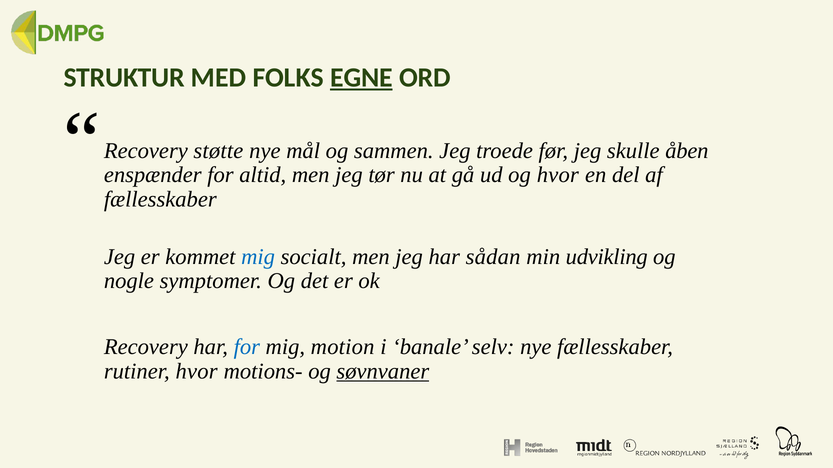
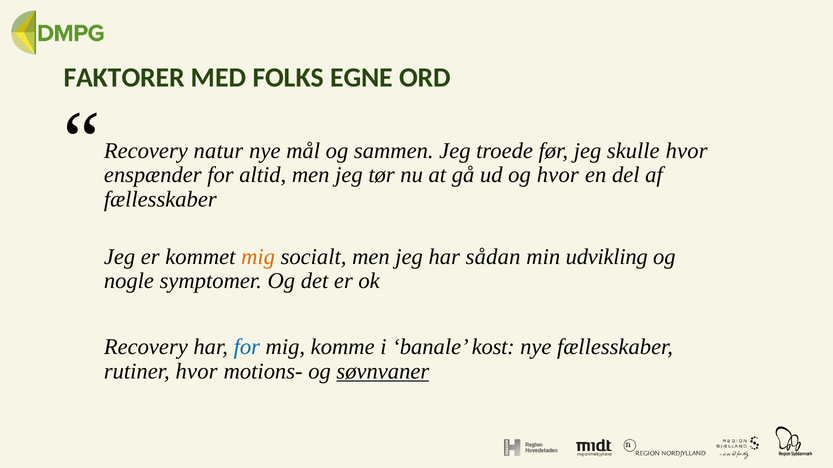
STRUKTUR: STRUKTUR -> FAKTORER (124, 78)
EGNE underline: present -> none (361, 78)
støtte: støtte -> natur (218, 151)
skulle åben: åben -> hvor (687, 151)
mig colour: blue -> orange (258, 257)
motion: motion -> komme (343, 347)
selv: selv -> kost (493, 347)
